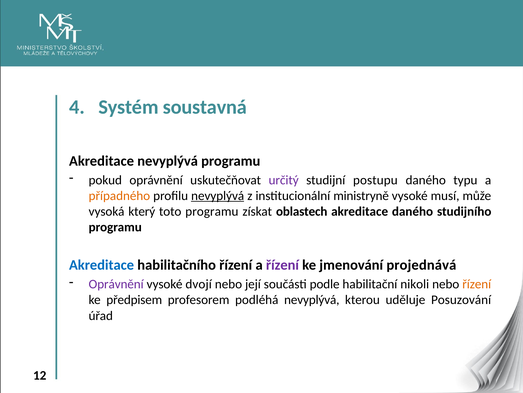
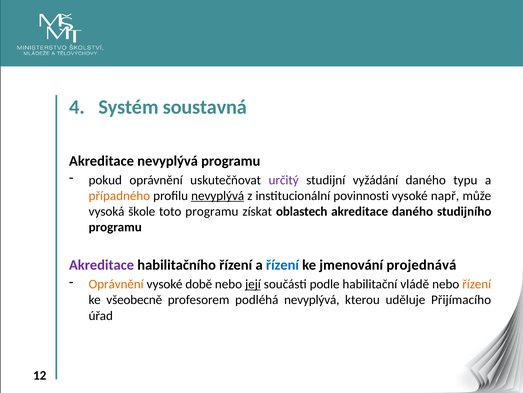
postupu: postupu -> vyžádání (375, 180)
ministryně: ministryně -> povinnosti (361, 195)
musí: musí -> např (445, 195)
který: který -> škole (142, 211)
Akreditace colour: blue -> purple (102, 265)
řízení colour: purple -> blue (282, 265)
Oprávnění colour: purple -> orange (116, 284)
dvojí: dvojí -> době (199, 284)
její underline: none -> present (253, 284)
nikoli: nikoli -> vládě (415, 284)
předpisem: předpisem -> všeobecně (134, 299)
Posuzování: Posuzování -> Přijímacího (461, 299)
